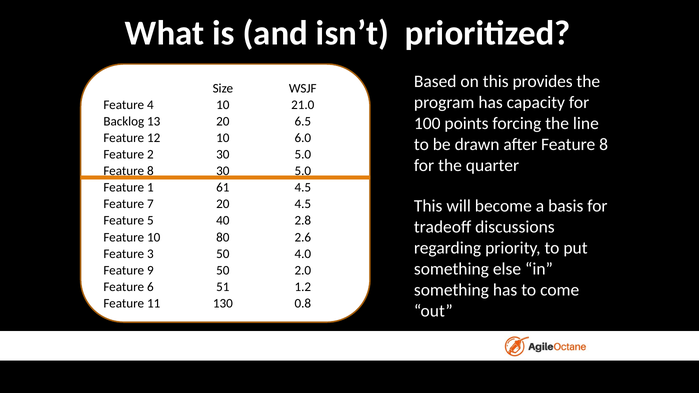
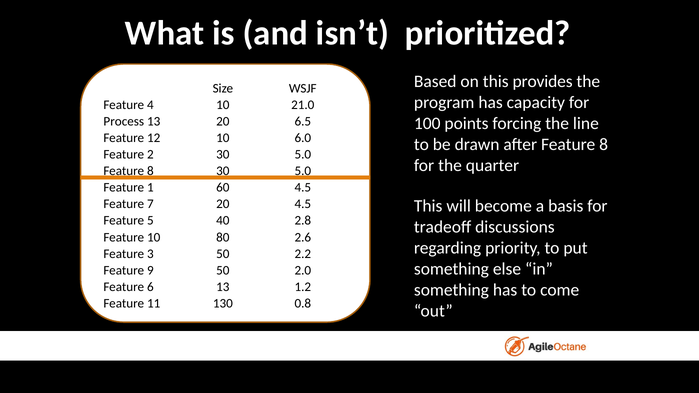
Backlog: Backlog -> Process (124, 121)
61: 61 -> 60 (223, 188)
4.0: 4.0 -> 2.2 (303, 254)
6 51: 51 -> 13 (223, 287)
